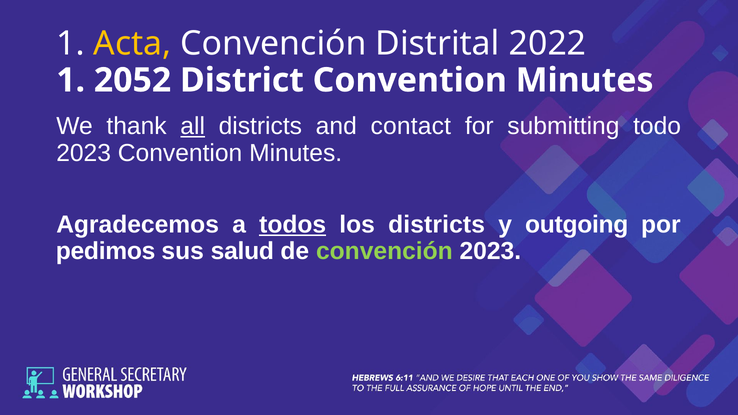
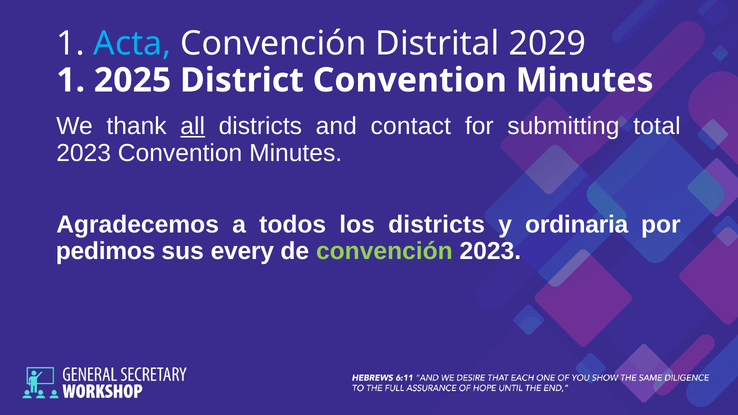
Acta colour: yellow -> light blue (132, 44)
2022: 2022 -> 2029 (548, 44)
2052: 2052 -> 2025 (133, 80)
todo: todo -> total (657, 126)
todos underline: present -> none (293, 225)
outgoing: outgoing -> ordinaria (577, 225)
salud: salud -> every (242, 251)
